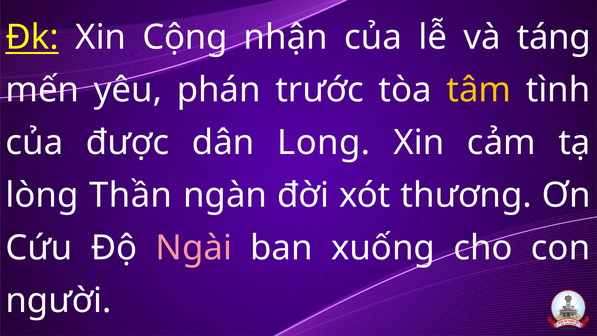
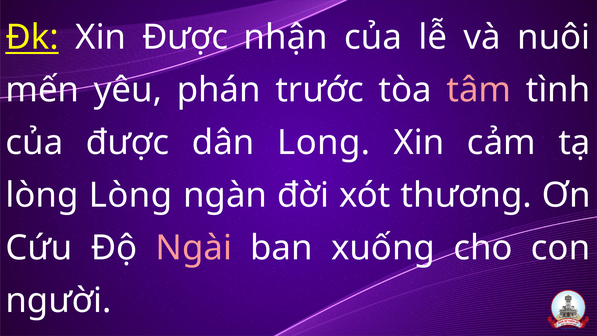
Xin Cộng: Cộng -> Được (185, 37)
táng: táng -> nuôi (554, 37)
tâm colour: yellow -> pink (479, 90)
lòng Thần: Thần -> Lòng (131, 195)
